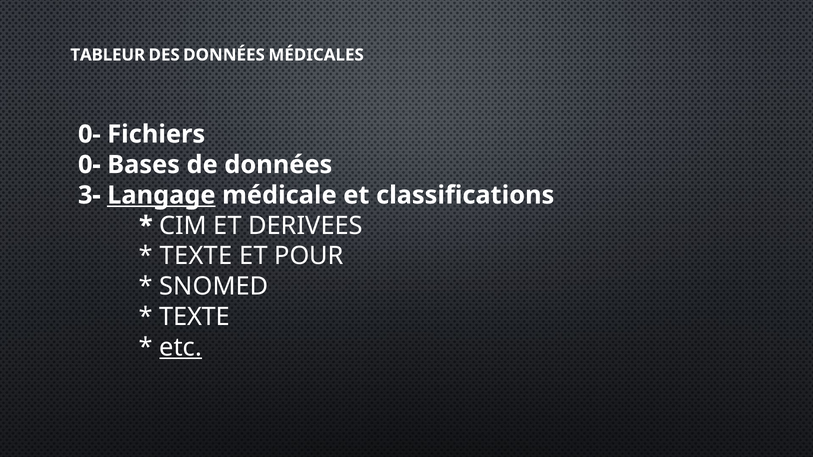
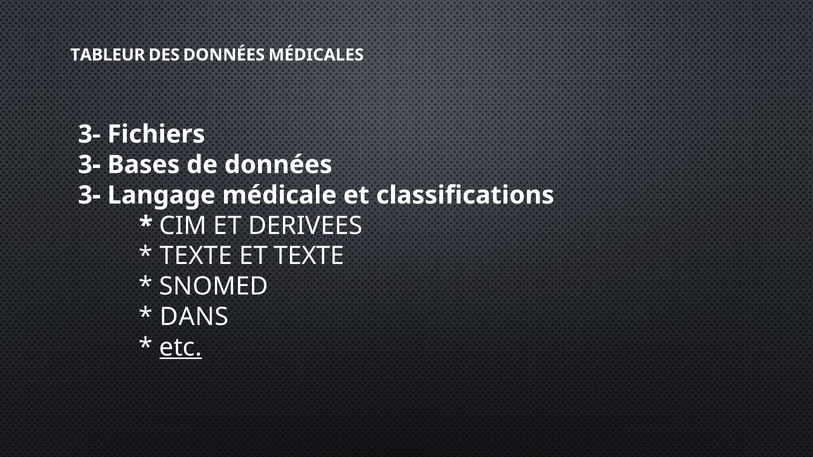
0-: 0- -> 3- (89, 134)
0-: 0- -> 3- (89, 165)
Langage underline: present -> none (161, 195)
ET POUR: POUR -> TEXTE (309, 256)
TEXTE: TEXTE -> DANS (194, 317)
